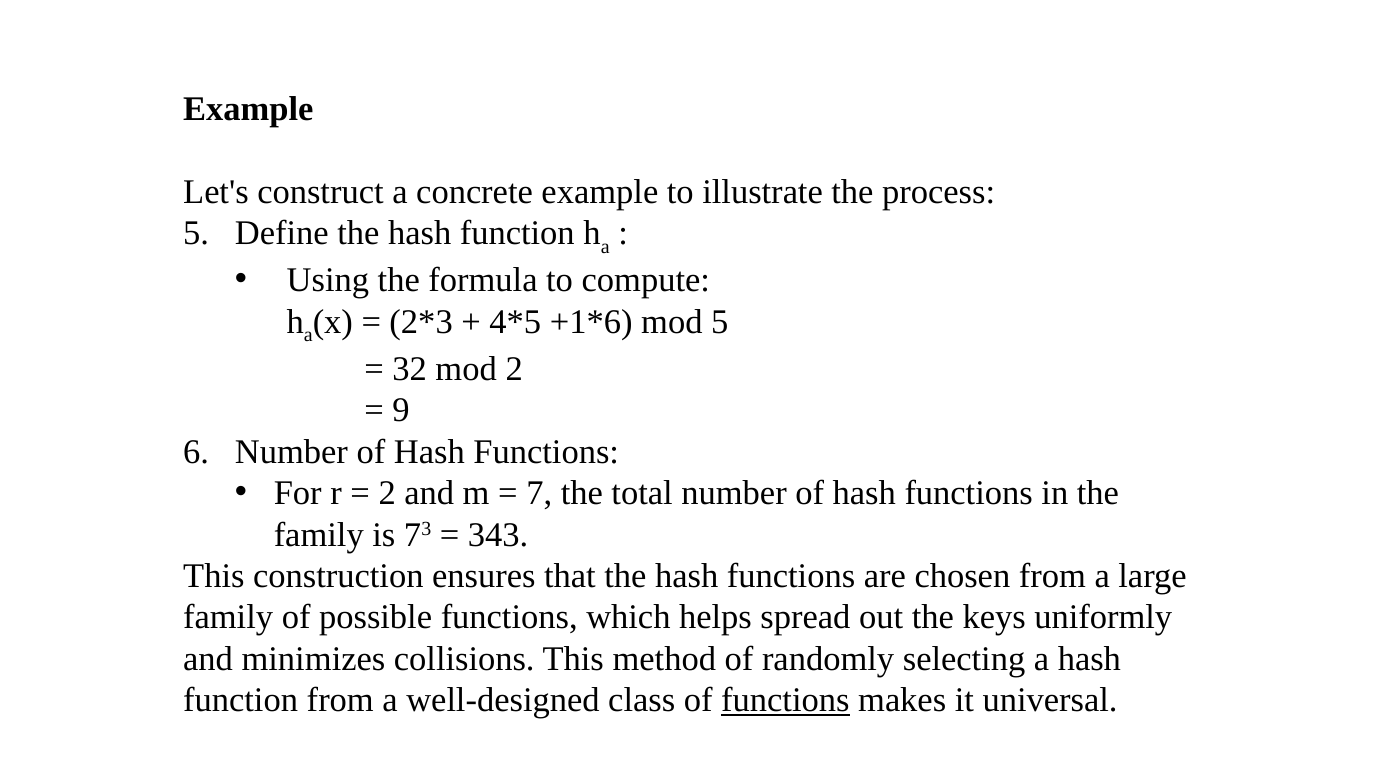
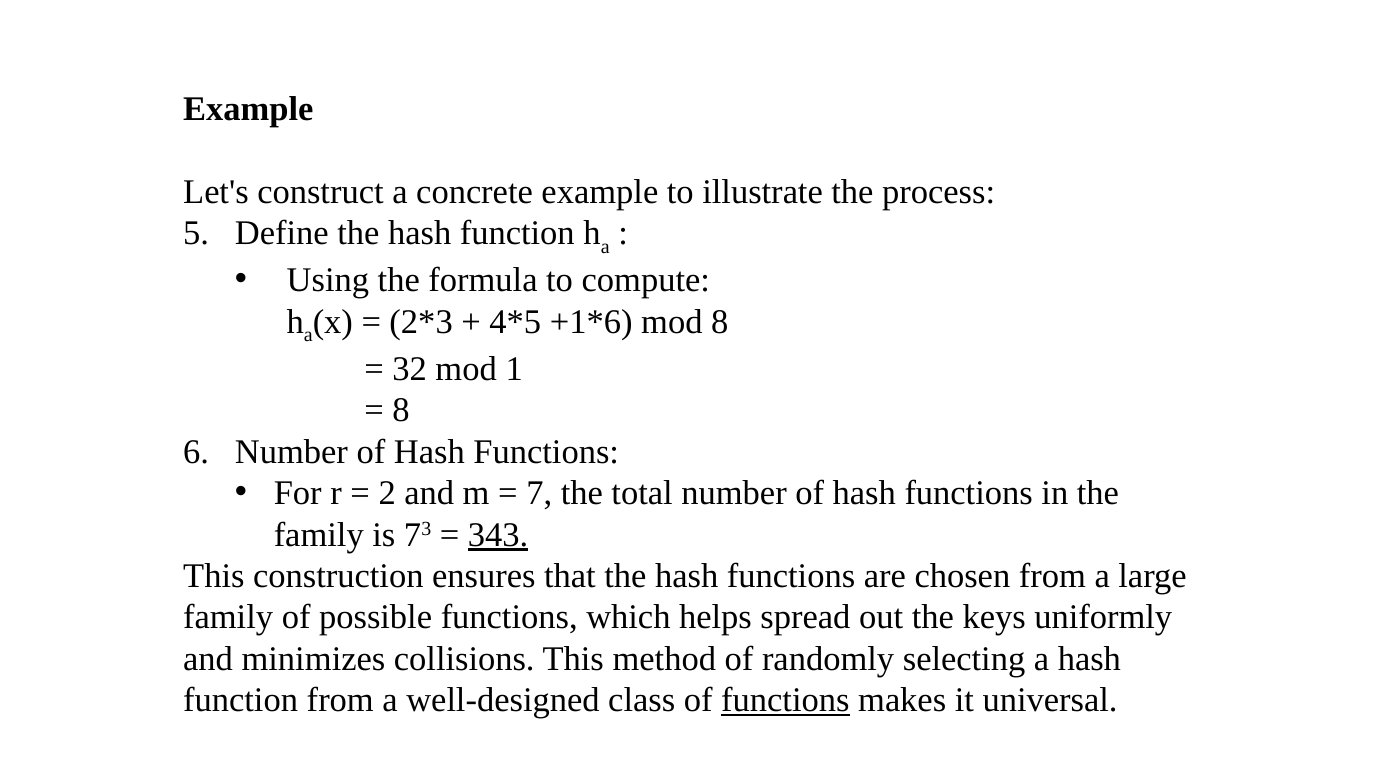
mod 5: 5 -> 8 (720, 321)
mod 2: 2 -> 1 (514, 369)
9: 9 -> 8 (401, 410)
343 underline: none -> present (498, 534)
